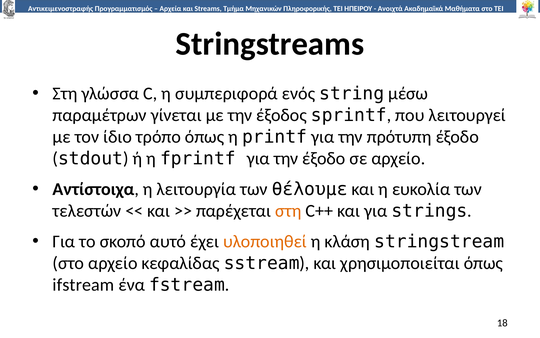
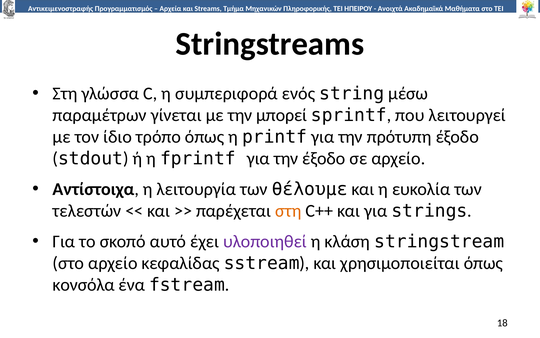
έξοδος: έξοδος -> μπορεί (282, 115)
υλοποιηθεί colour: orange -> purple (265, 241)
ifstream: ifstream -> κονσόλα (84, 284)
